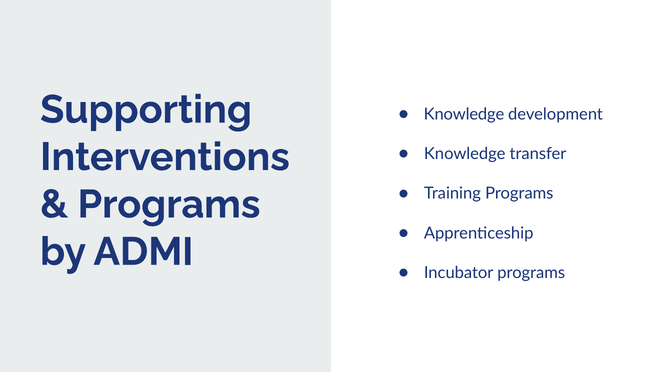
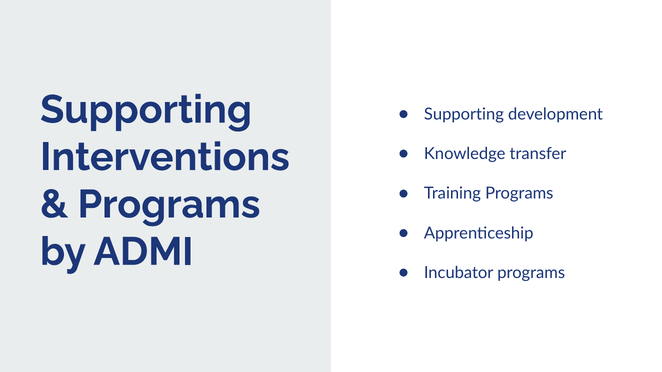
Knowledge: Knowledge -> Supporting (464, 114)
